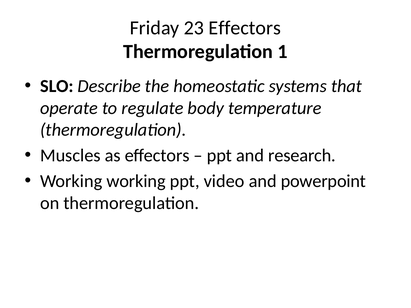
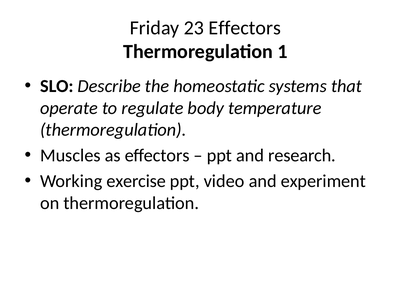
Working working: working -> exercise (136, 181)
powerpoint: powerpoint -> experiment (323, 181)
